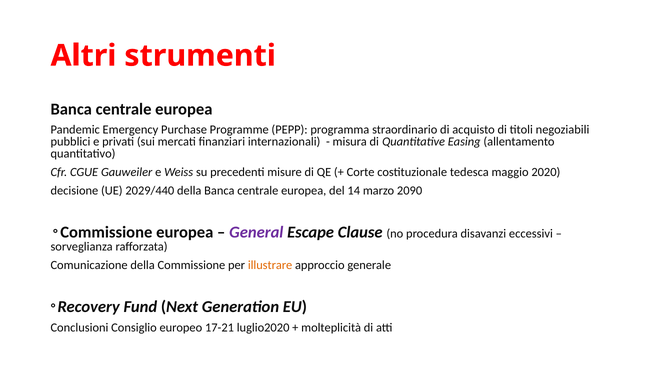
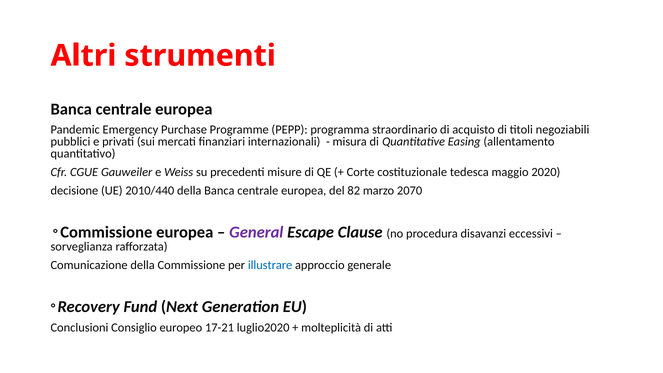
2029/440: 2029/440 -> 2010/440 (150, 190)
14: 14 -> 82 (354, 190)
2090: 2090 -> 2070 (410, 190)
illustrare colour: orange -> blue (270, 265)
